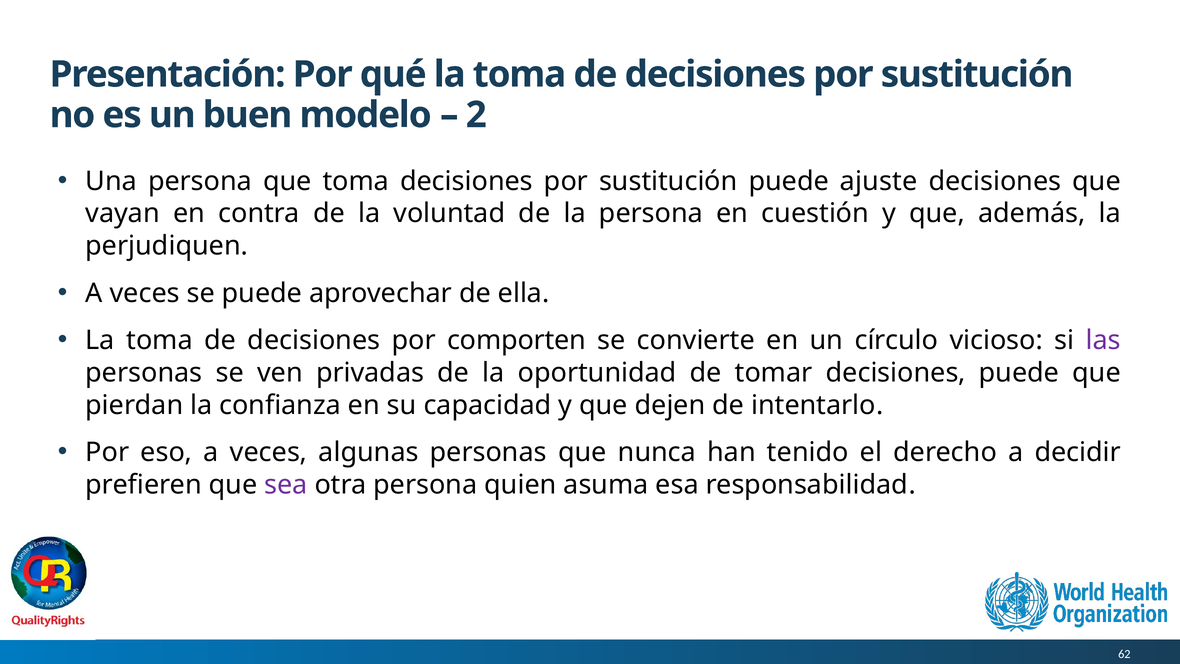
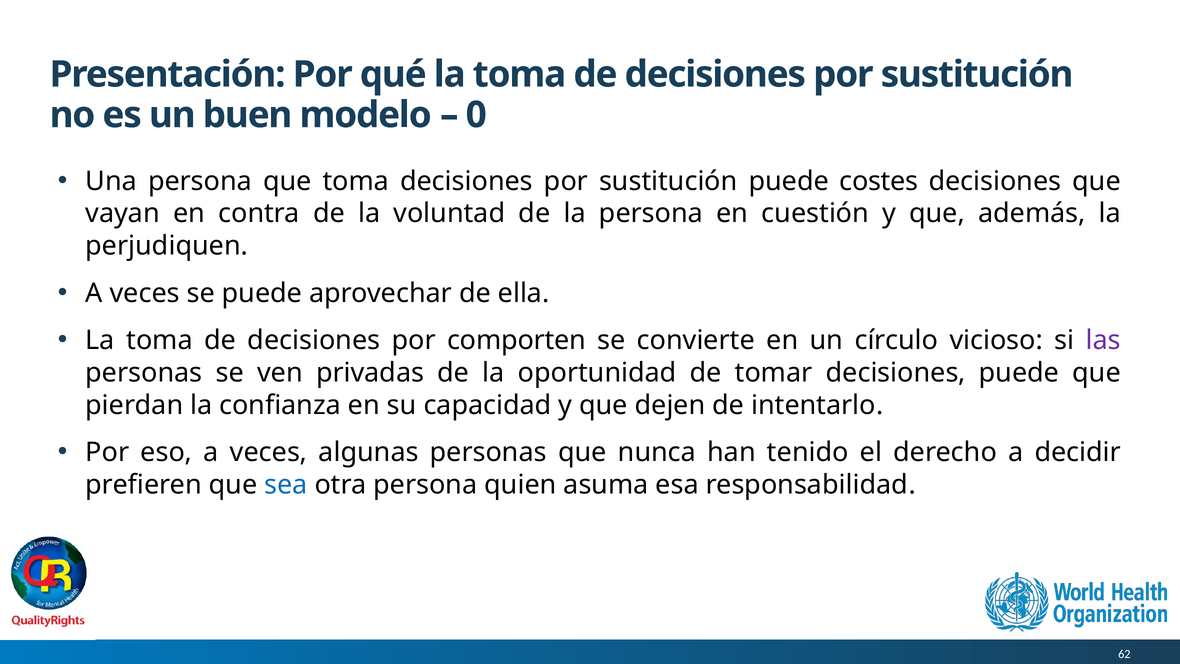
2: 2 -> 0 (476, 115)
ajuste: ajuste -> costes (879, 181)
sea colour: purple -> blue (286, 485)
